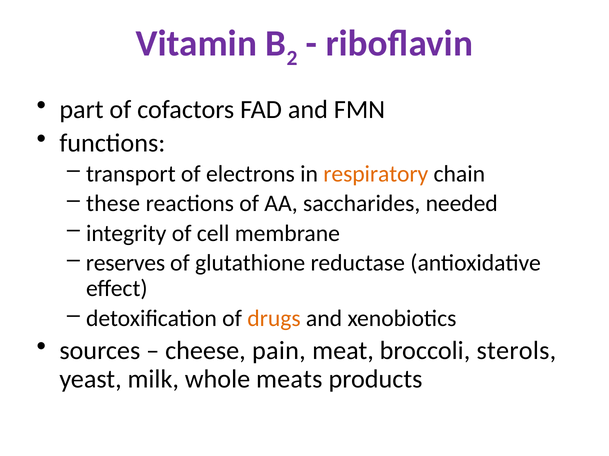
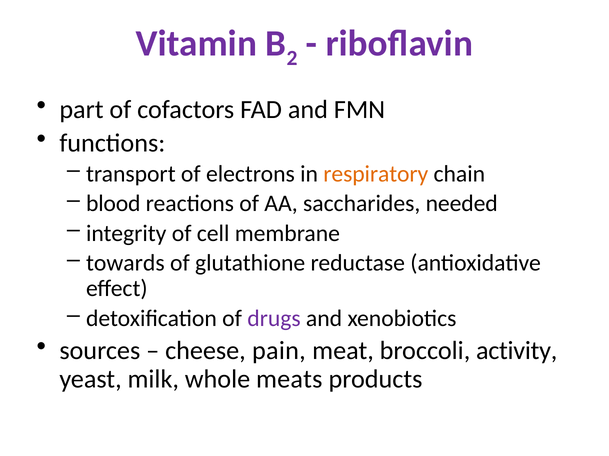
these: these -> blood (113, 204)
reserves: reserves -> towards (125, 264)
drugs colour: orange -> purple (274, 319)
sterols: sterols -> activity (517, 351)
